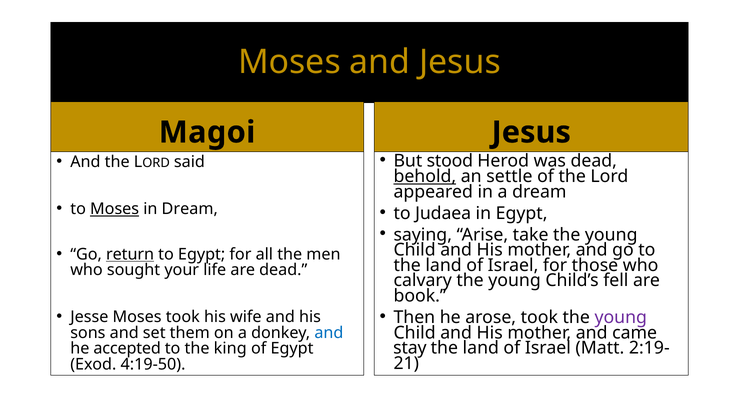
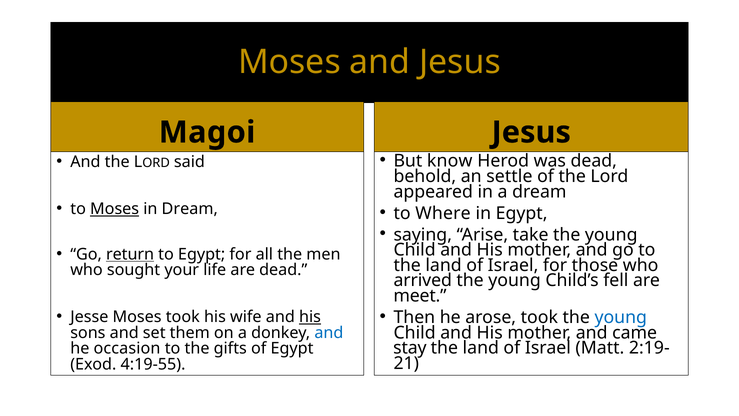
stood: stood -> know (450, 161)
behold underline: present -> none (425, 176)
Judaea: Judaea -> Where (443, 213)
calvary: calvary -> arrived (423, 280)
book: book -> meet (420, 296)
young colour: purple -> blue (621, 317)
his underline: none -> present (310, 317)
accepted: accepted -> occasion (127, 348)
king: king -> gifts (230, 348)
4:19-50: 4:19-50 -> 4:19-55 (153, 364)
